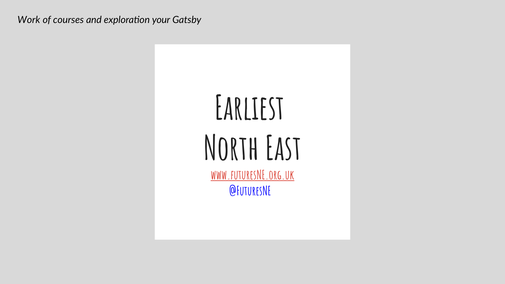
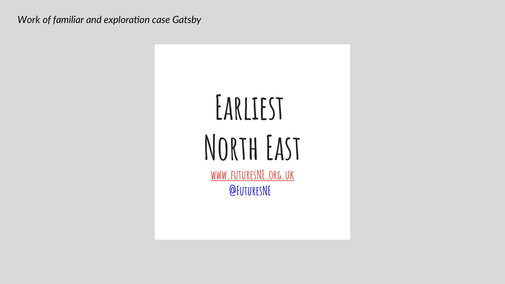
courses: courses -> familiar (68, 20)
your: your -> case (161, 20)
